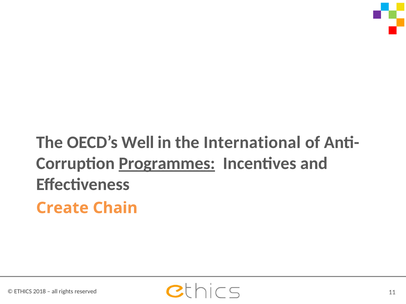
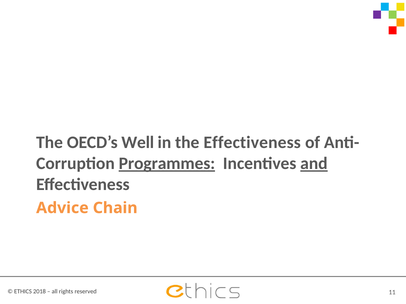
the International: International -> Effectiveness (252, 143)
and underline: none -> present (314, 164)
Create: Create -> Advice (62, 208)
